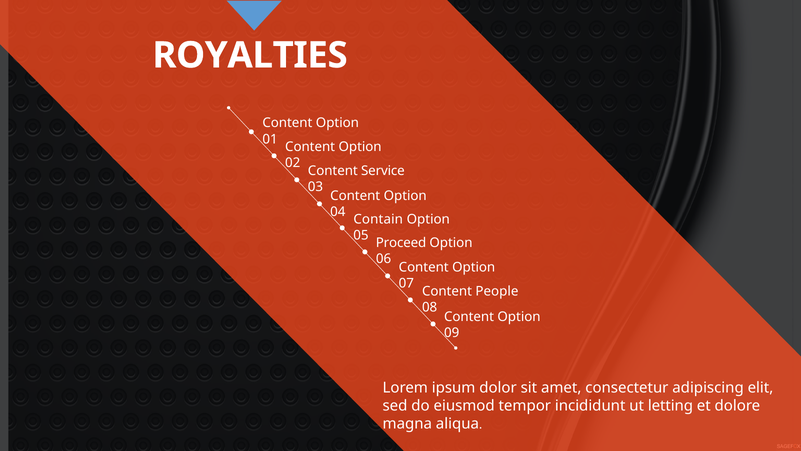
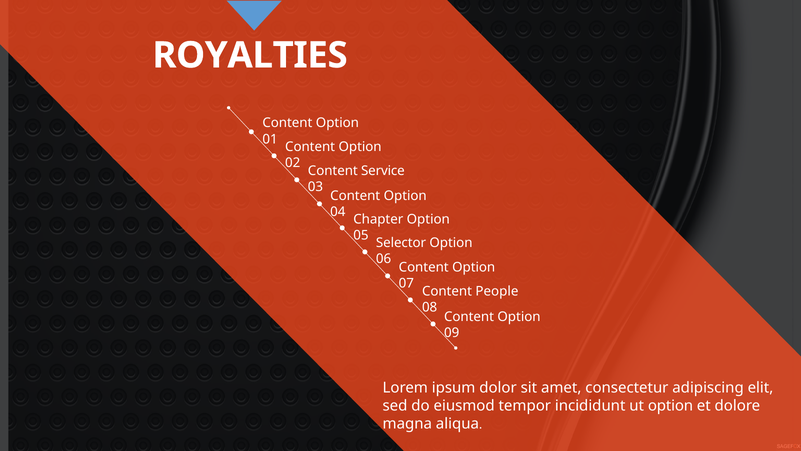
Contain: Contain -> Chapter (378, 219)
Proceed: Proceed -> Selector (401, 243)
ut letting: letting -> option (671, 406)
